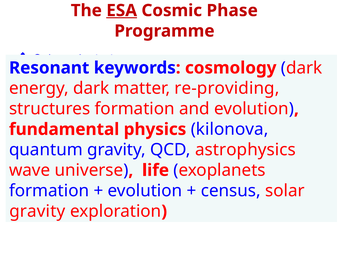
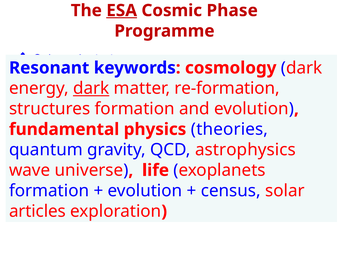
dark underline: none -> present (91, 88)
re-providing: re-providing -> re-formation (227, 88)
kilonova: kilonova -> theories (230, 129)
gravity: gravity -> articles (37, 211)
